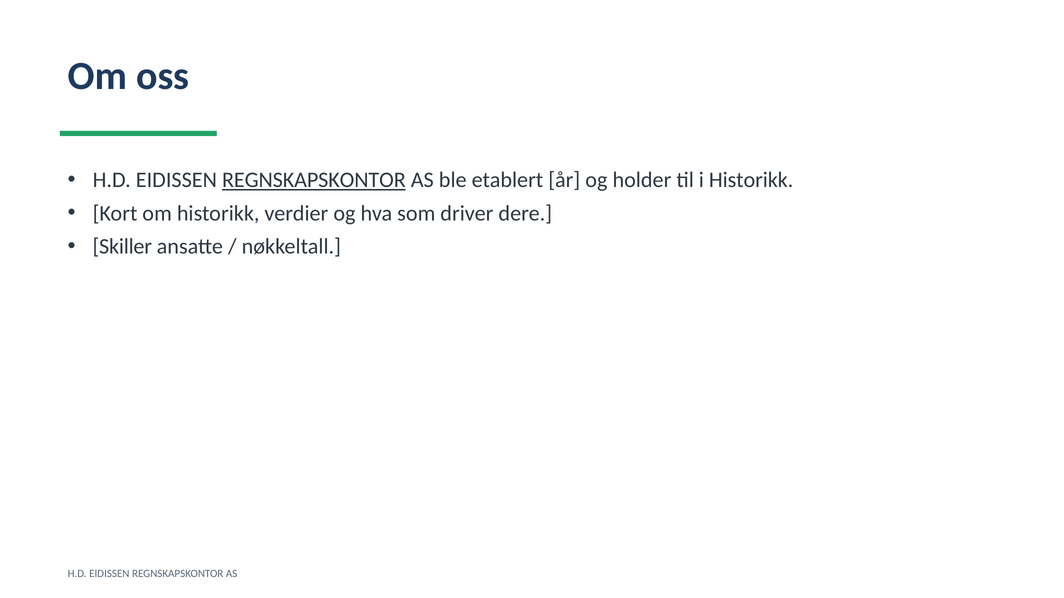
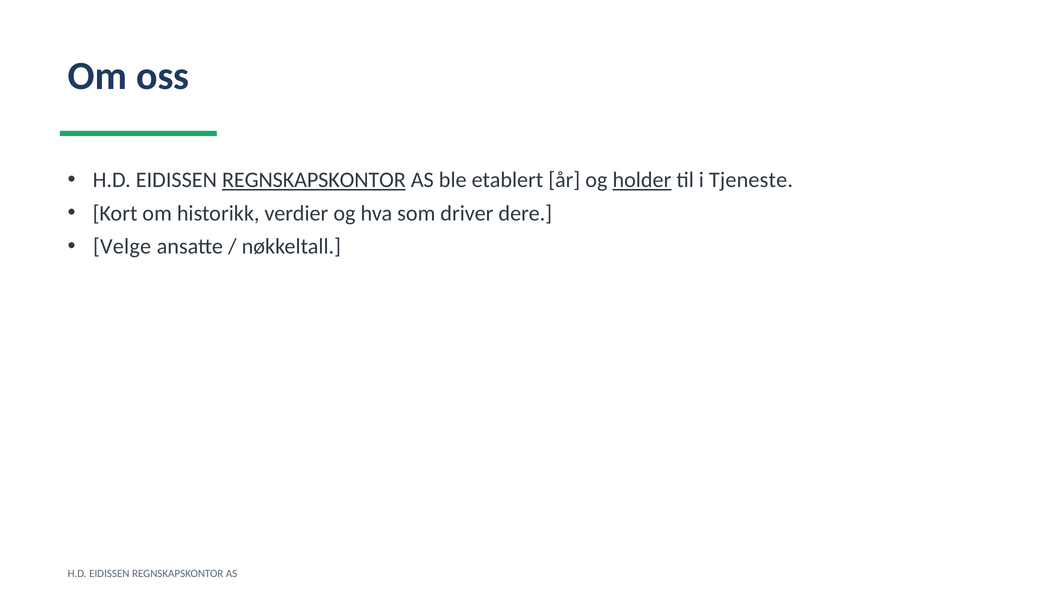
holder underline: none -> present (642, 180)
i Historikk: Historikk -> Tjeneste (751, 180)
Skiller: Skiller -> Velge (122, 247)
